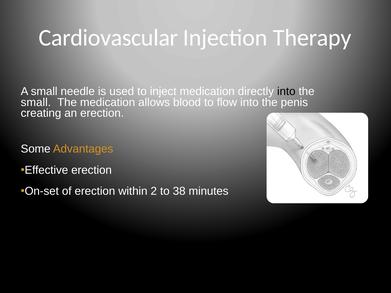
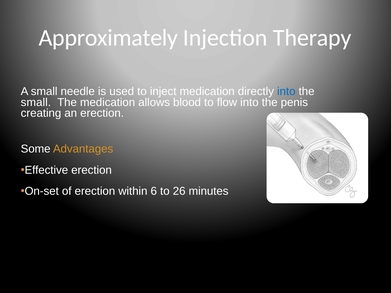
Cardiovascular: Cardiovascular -> Approximately (108, 38)
into colour: black -> blue (286, 91)
2: 2 -> 6 (154, 191)
38: 38 -> 26 (179, 191)
